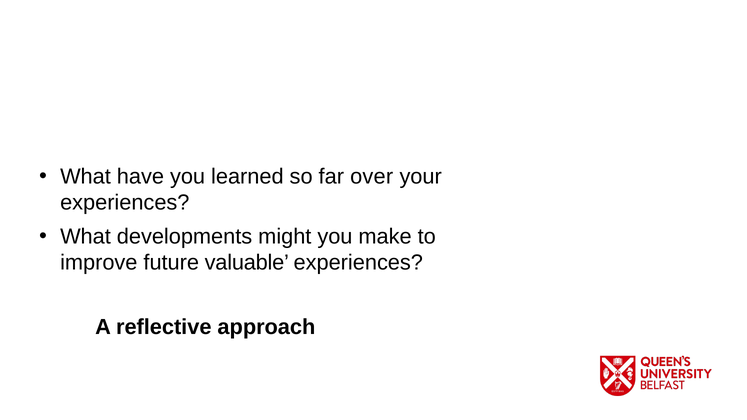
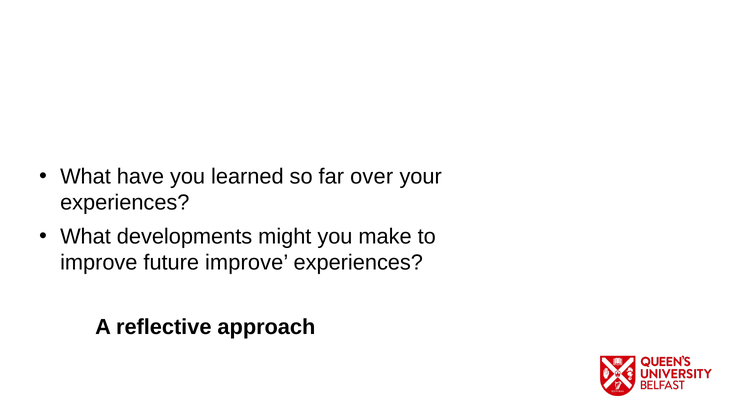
future valuable: valuable -> improve (247, 263)
